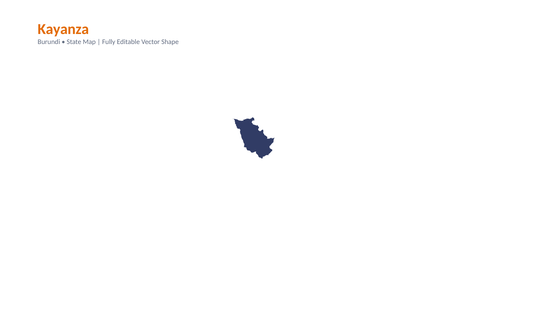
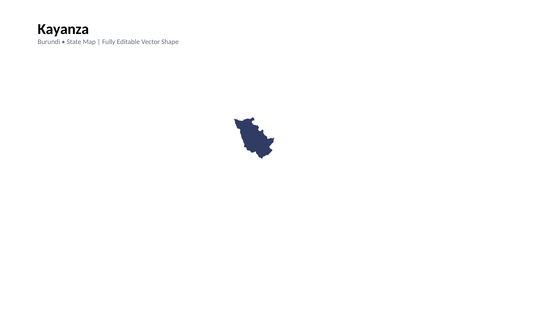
Kayanza colour: orange -> black (63, 29)
